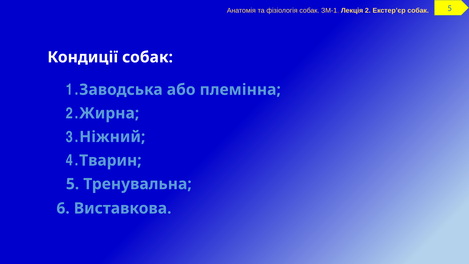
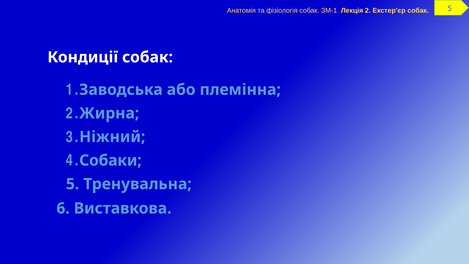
Тварин: Тварин -> Собаки (110, 160)
